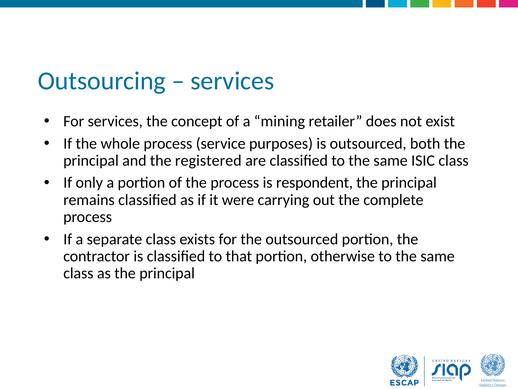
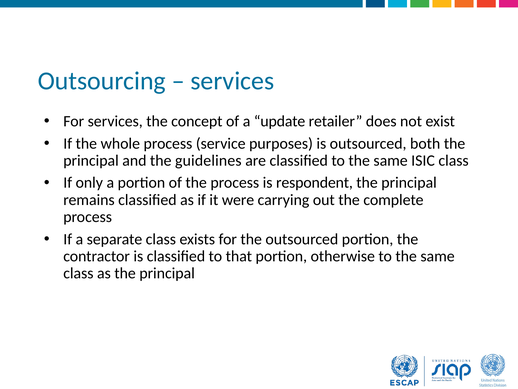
mining: mining -> update (280, 121)
registered: registered -> guidelines (208, 160)
